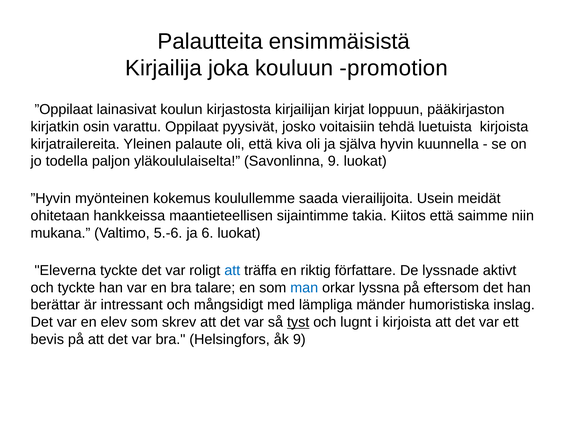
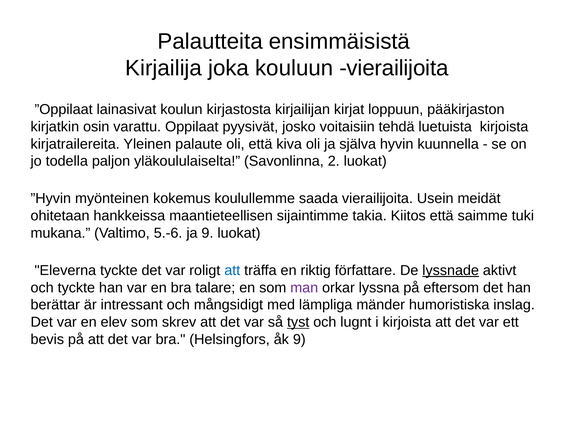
kouluun promotion: promotion -> vierailijoita (394, 68)
Savonlinna 9: 9 -> 2 (334, 161)
niin: niin -> tuki (523, 216)
ja 6: 6 -> 9 (207, 233)
lyssnade underline: none -> present (451, 270)
man colour: blue -> purple (304, 287)
